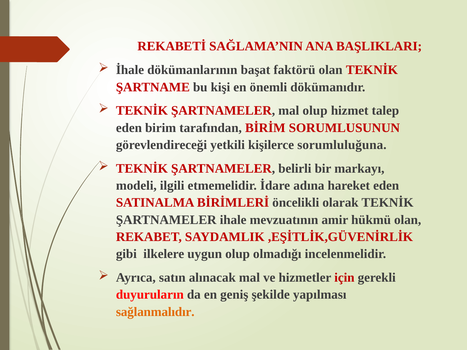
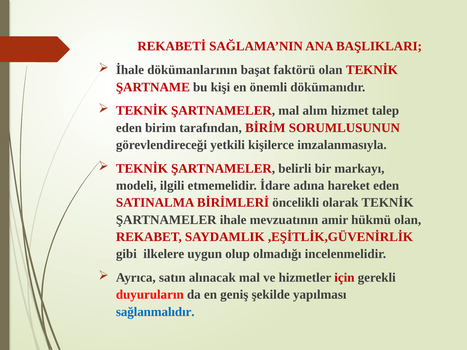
mal olup: olup -> alım (315, 111)
sorumluluğuna: sorumluluğuna -> imzalanmasıyla (342, 145)
sağlanmalıdır colour: orange -> blue (155, 312)
